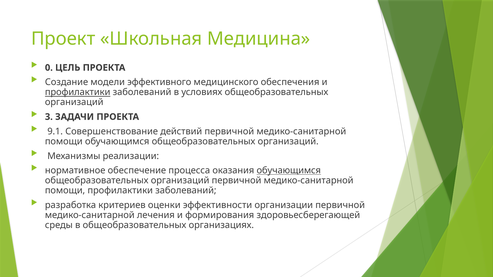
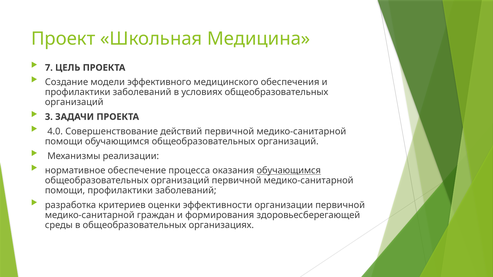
0: 0 -> 7 (49, 68)
профилактики underline: present -> none (78, 92)
9.1: 9.1 -> 4.0 (55, 132)
лечения: лечения -> граждан (156, 215)
